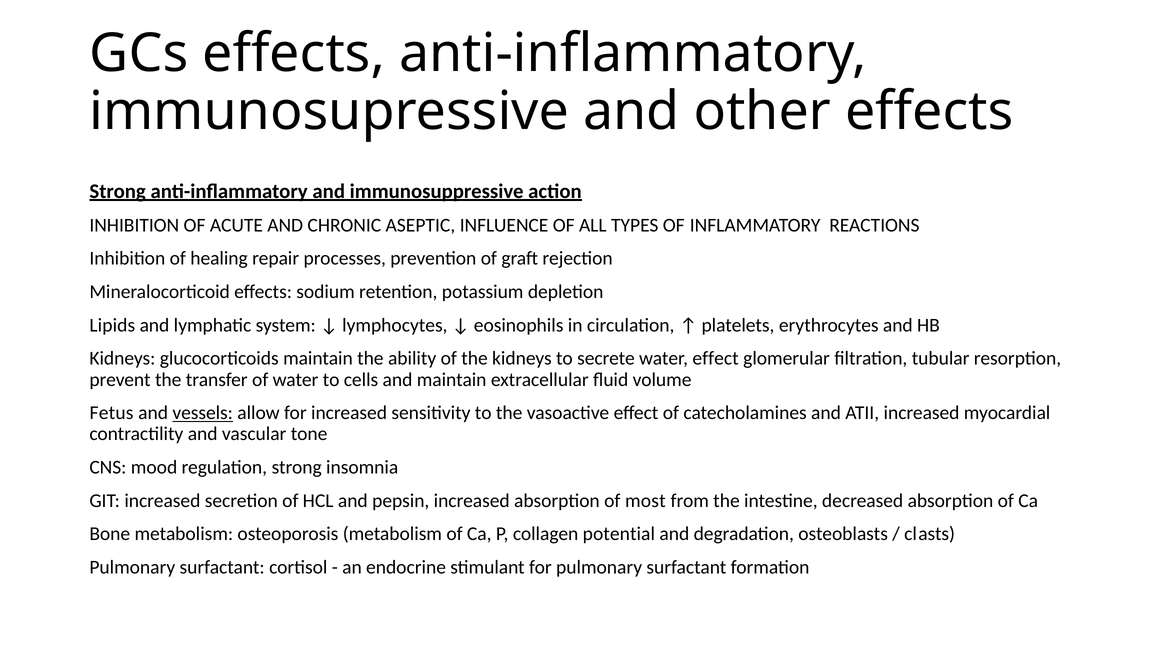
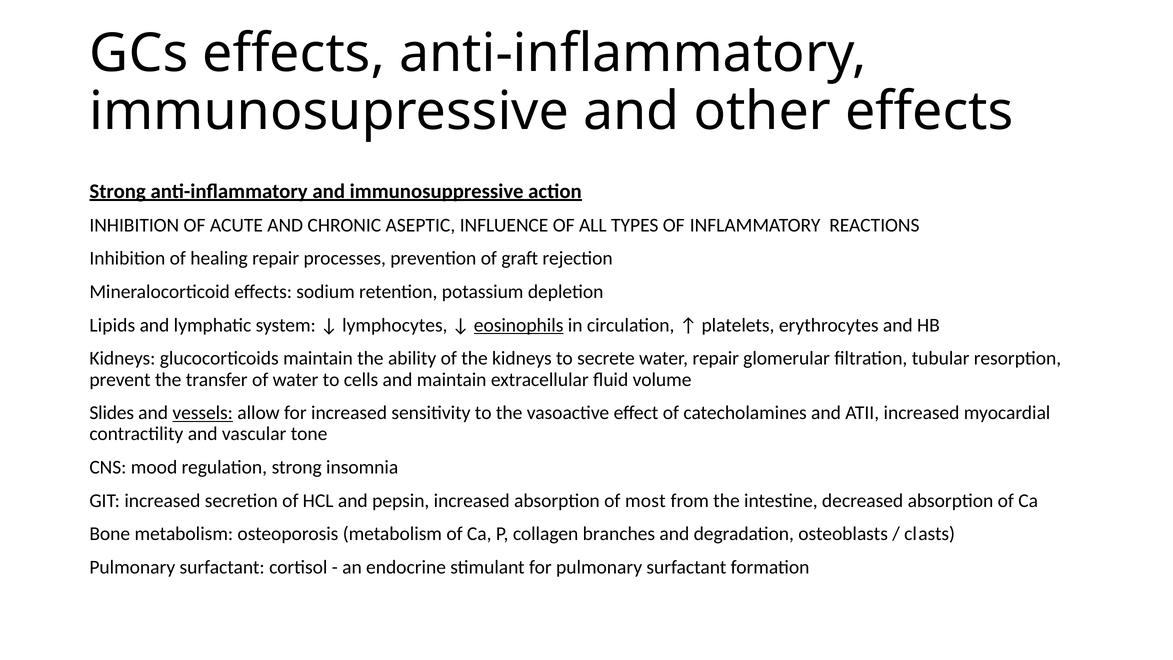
eosinophils underline: none -> present (519, 325)
water effect: effect -> repair (716, 358)
Fetus: Fetus -> Slides (112, 413)
potential: potential -> branches (619, 534)
